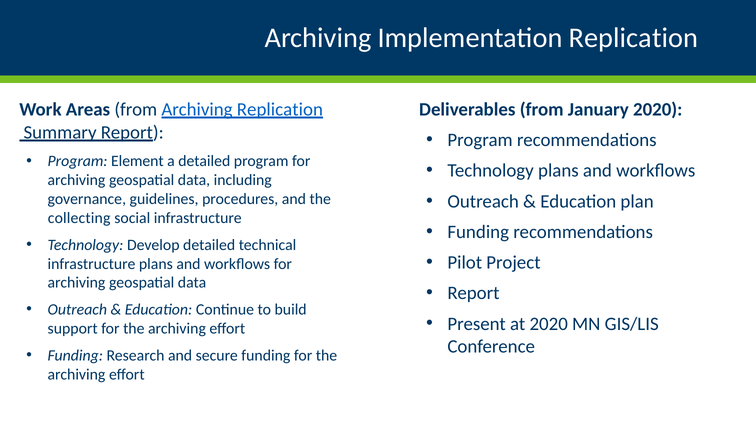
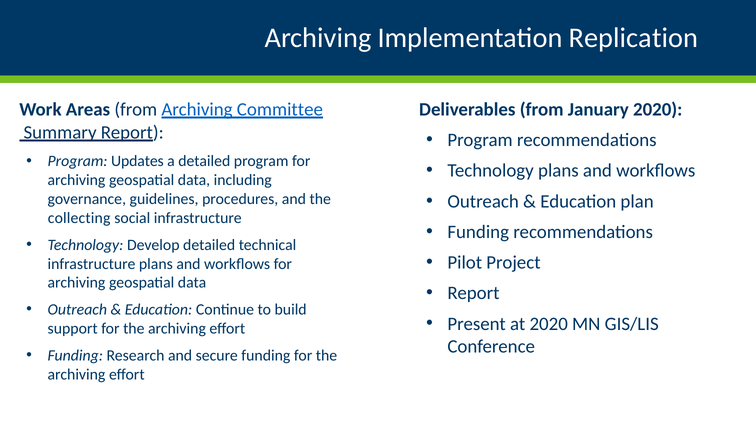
Archiving Replication: Replication -> Committee (280, 109)
Element: Element -> Updates (137, 161)
